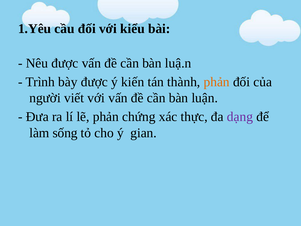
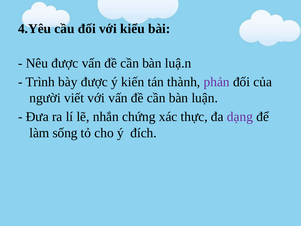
1.Yêu: 1.Yêu -> 4.Yêu (35, 29)
phản colour: orange -> purple (217, 82)
lẽ phản: phản -> nhắn (106, 117)
gian: gian -> đích (144, 133)
